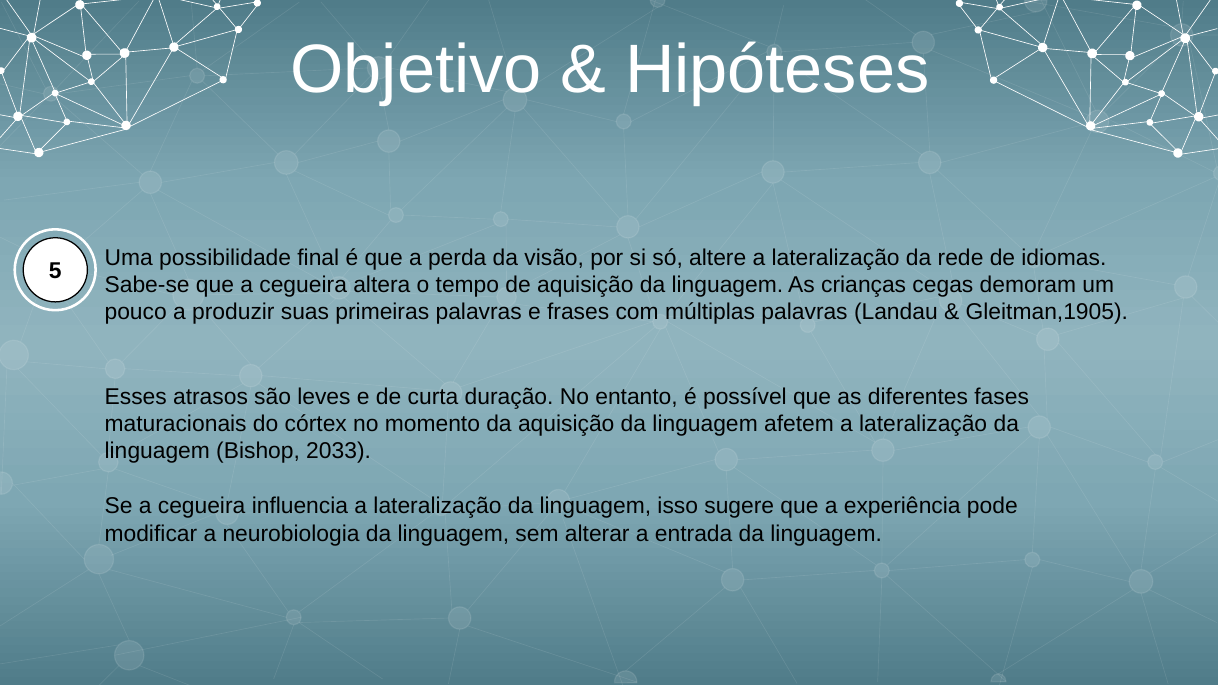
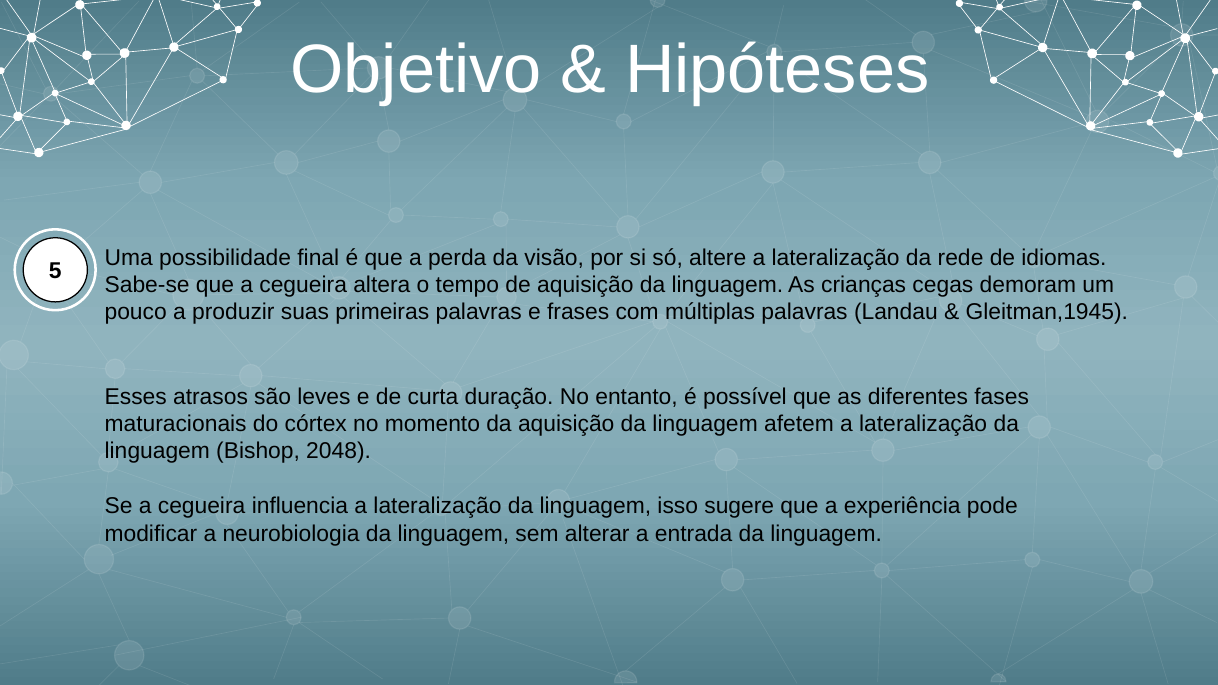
Gleitman,1905: Gleitman,1905 -> Gleitman,1945 (1047, 312)
2033: 2033 -> 2048 (339, 452)
